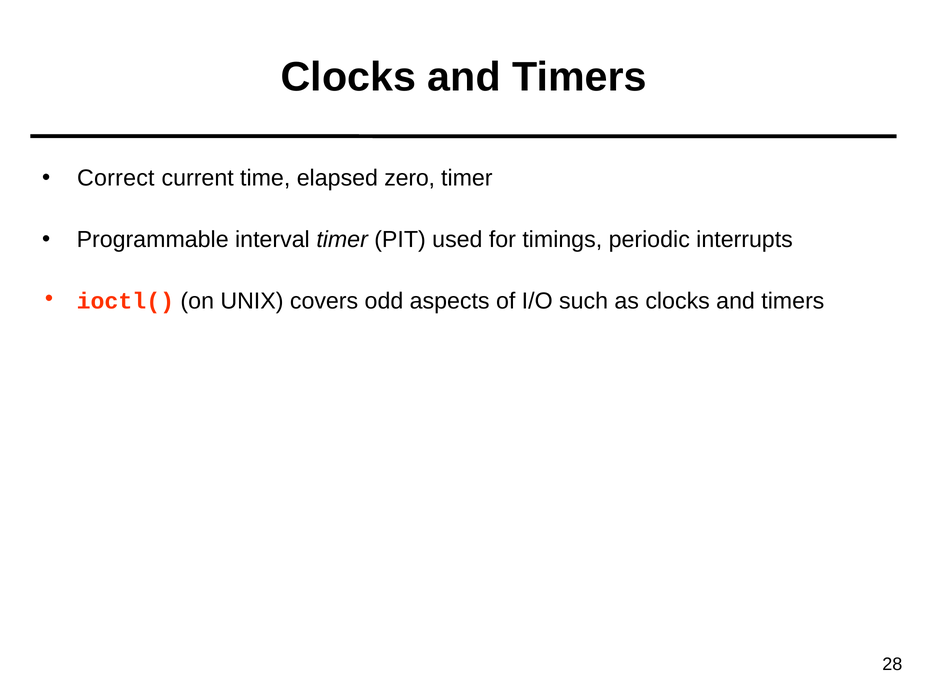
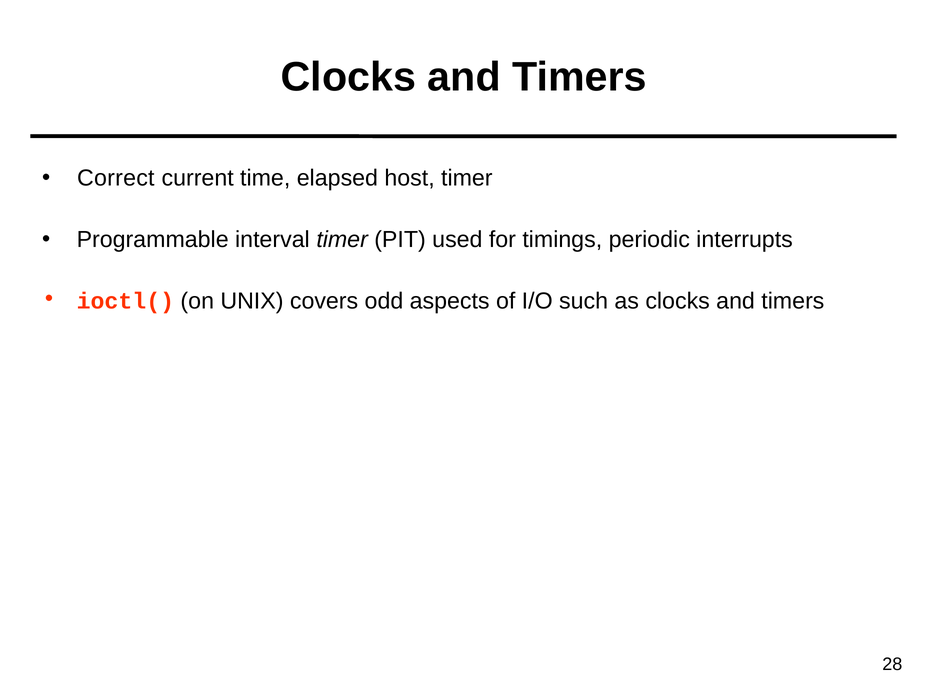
zero: zero -> host (410, 178)
